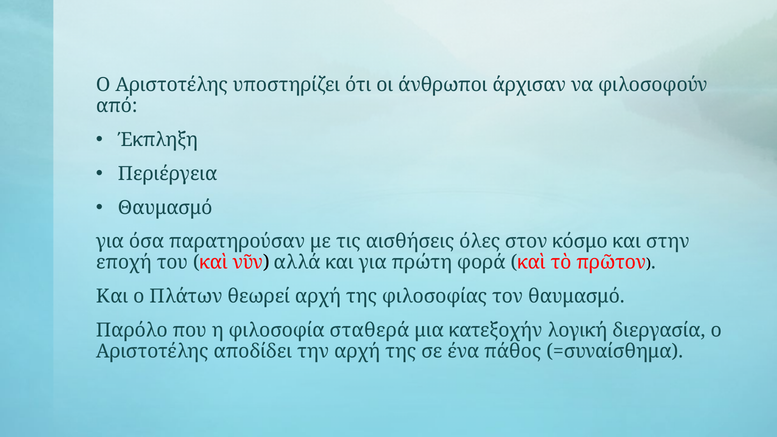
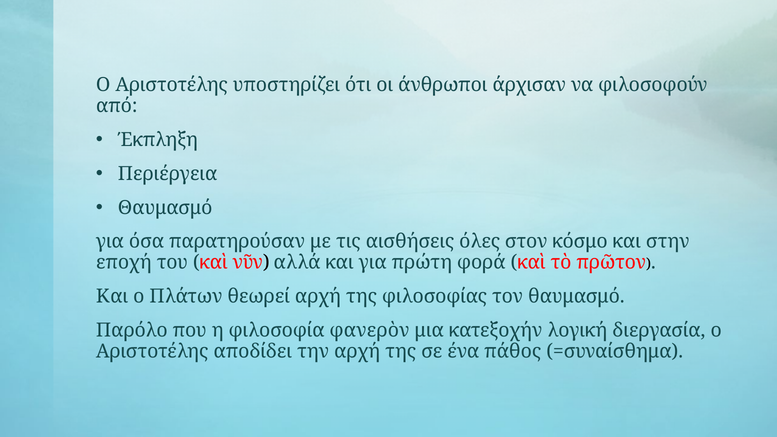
σταθερά: σταθερά -> φανερὸν (370, 330)
